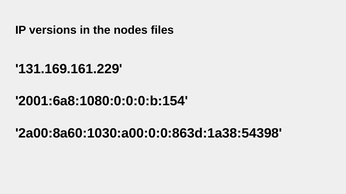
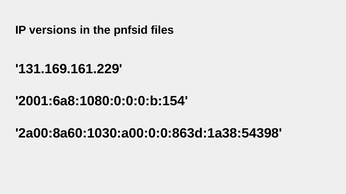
nodes: nodes -> pnfsid (131, 30)
